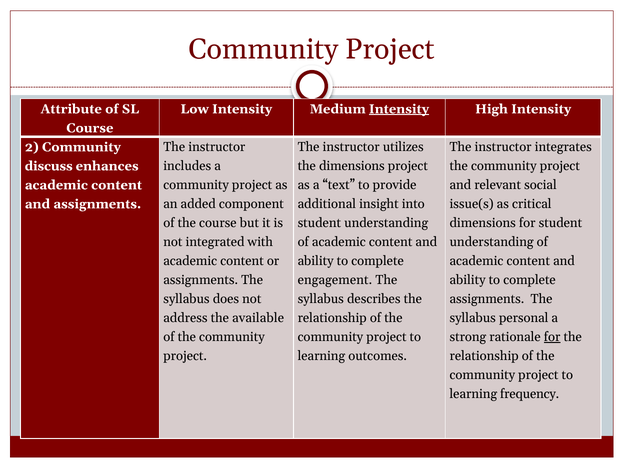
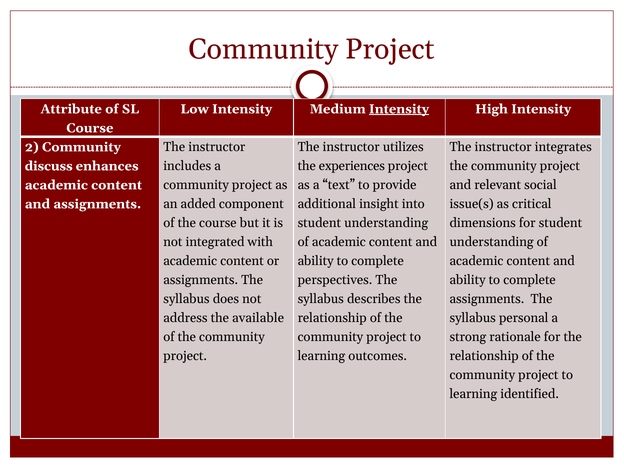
the dimensions: dimensions -> experiences (352, 166)
engagement: engagement -> perspectives (335, 280)
for underline: present -> none (552, 337)
frequency: frequency -> identified (530, 394)
